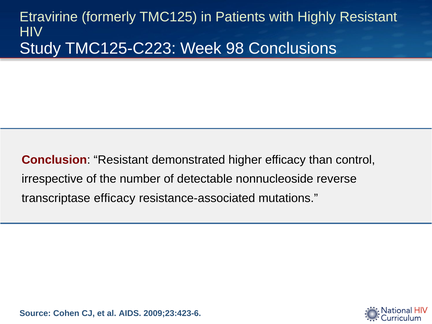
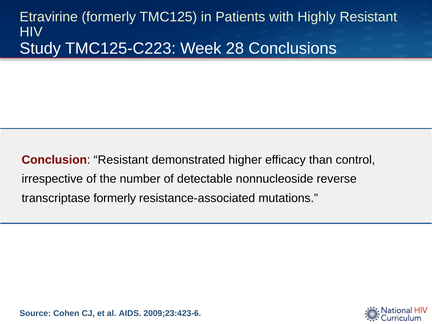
98: 98 -> 28 (235, 48)
transcriptase efficacy: efficacy -> formerly (115, 198)
